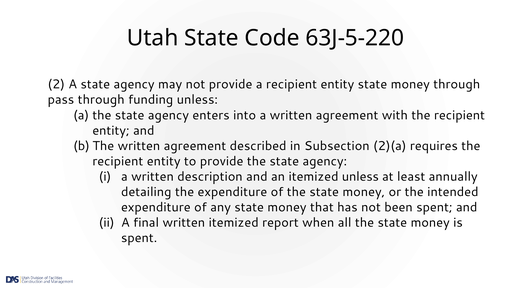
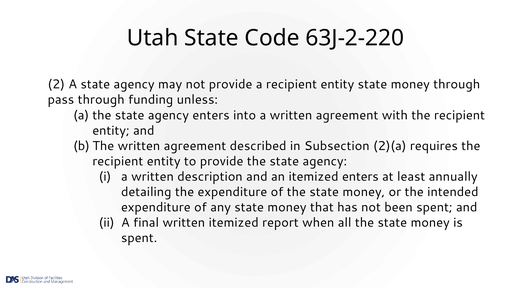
63J-5-220: 63J-5-220 -> 63J-2-220 (355, 38)
itemized unless: unless -> enters (360, 176)
